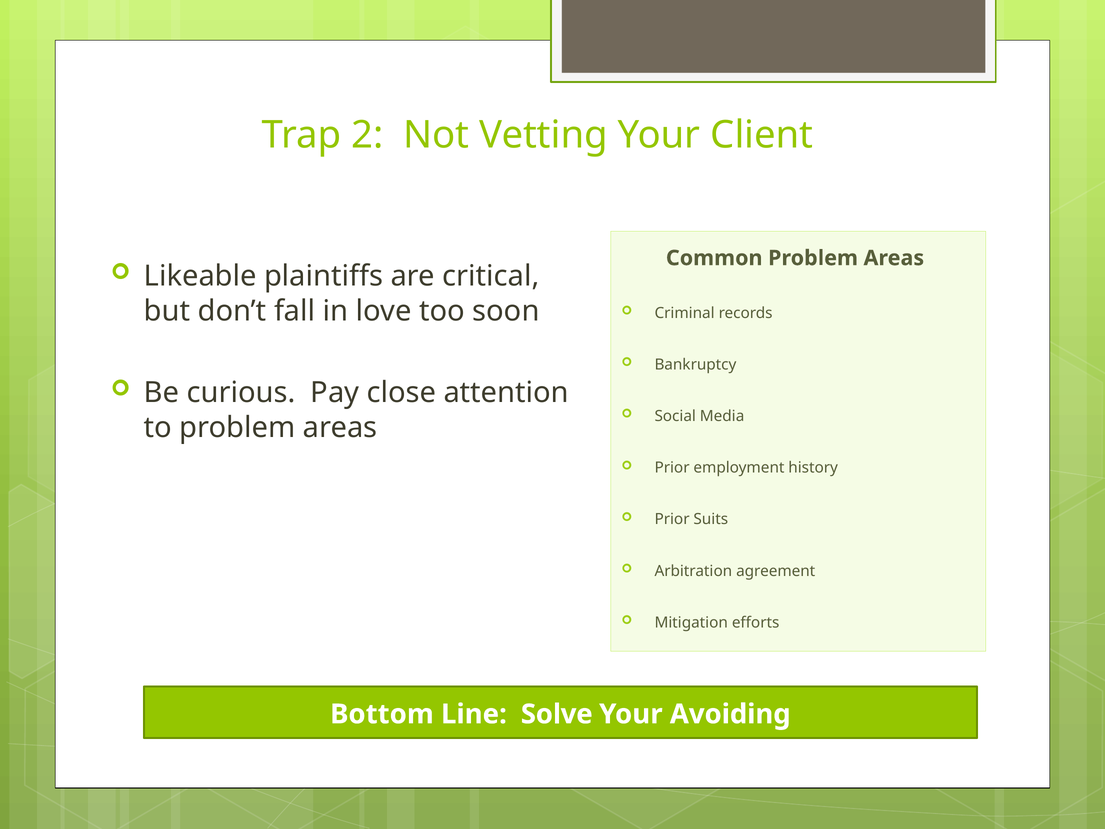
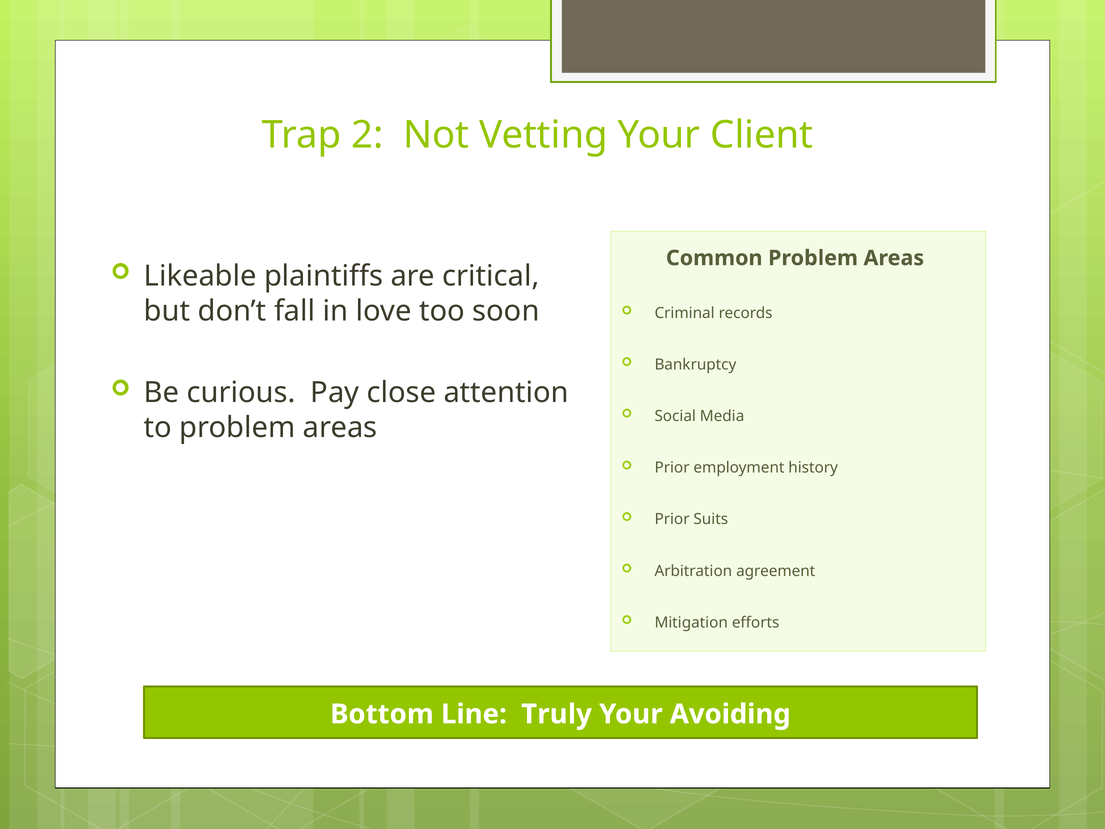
Solve: Solve -> Truly (557, 714)
